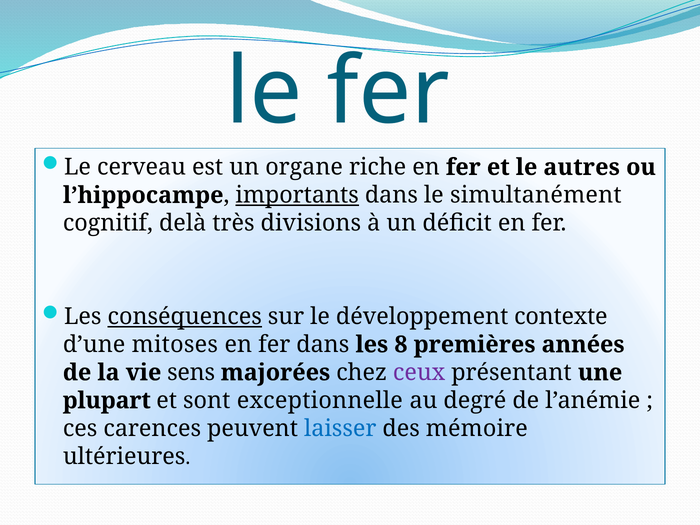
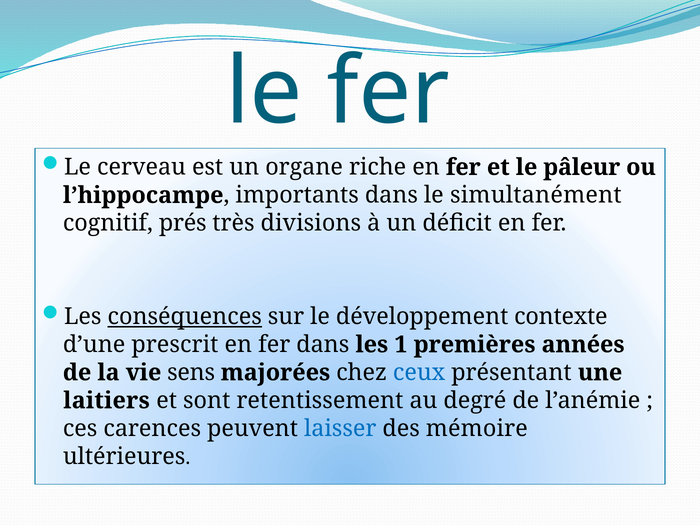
autres: autres -> pâleur (582, 167)
importants underline: present -> none (297, 195)
delà: delà -> prés (183, 223)
mitoses: mitoses -> prescrit (175, 345)
8: 8 -> 1 (401, 345)
ceux colour: purple -> blue (419, 373)
plupart: plupart -> laitiers (106, 401)
exceptionnelle: exceptionnelle -> retentissement (320, 401)
